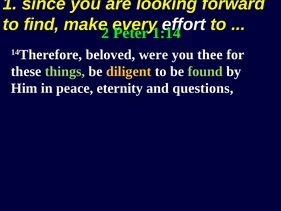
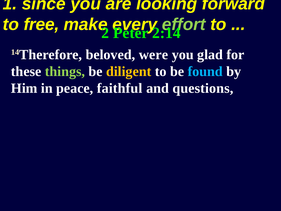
find: find -> free (41, 24)
effort colour: white -> light green (184, 24)
1:14: 1:14 -> 2:14 (166, 33)
thee: thee -> glad (210, 54)
found colour: light green -> light blue (205, 71)
eternity: eternity -> faithful (120, 88)
